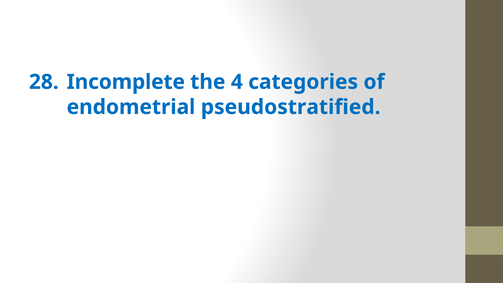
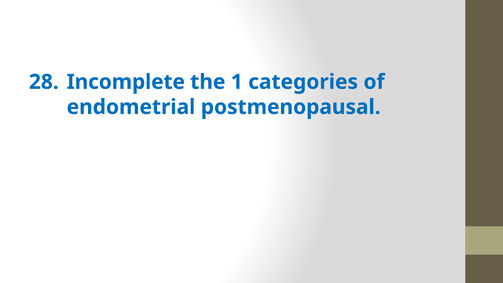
4: 4 -> 1 (237, 82)
pseudostratified: pseudostratified -> postmenopausal (291, 107)
